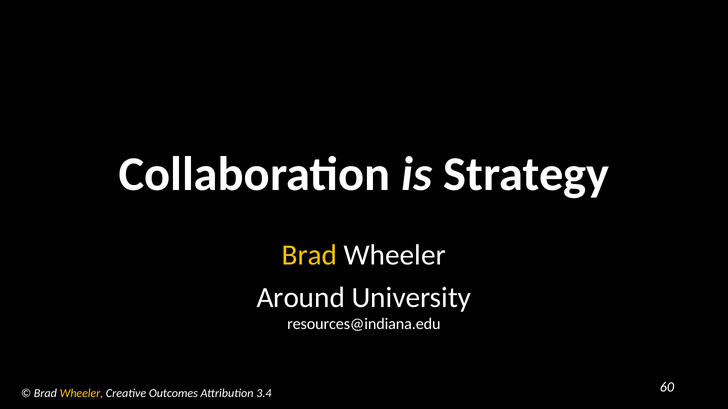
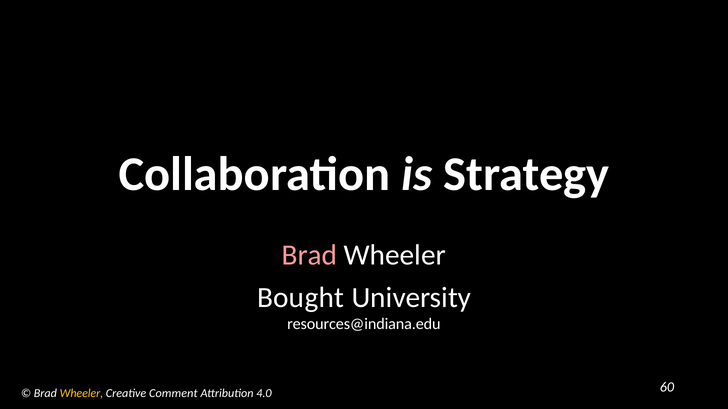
Brad colour: yellow -> pink (310, 255)
Around: Around -> Bought (301, 298)
Outcomes: Outcomes -> Comment (173, 394)
3.4: 3.4 -> 4.0 (264, 394)
